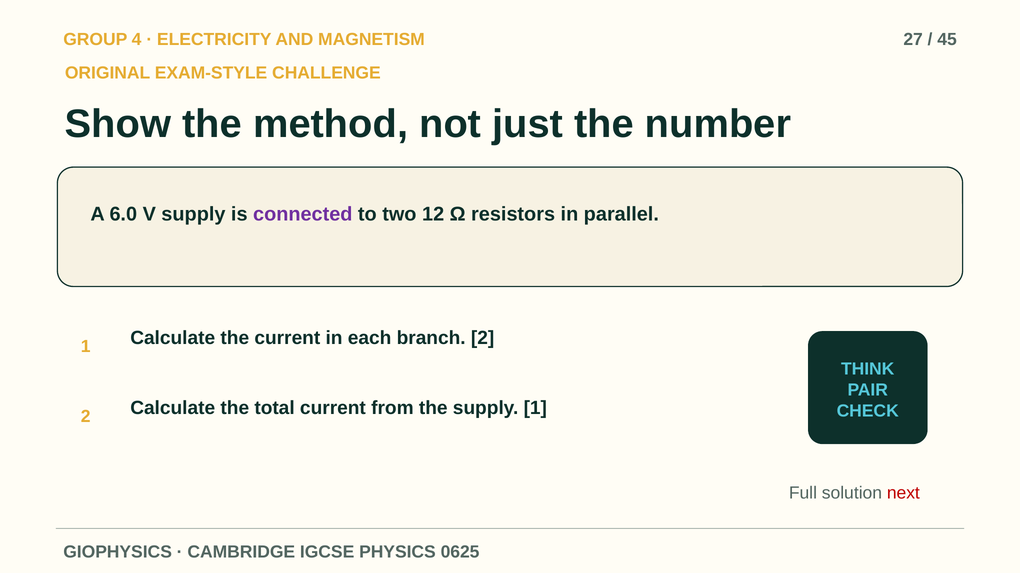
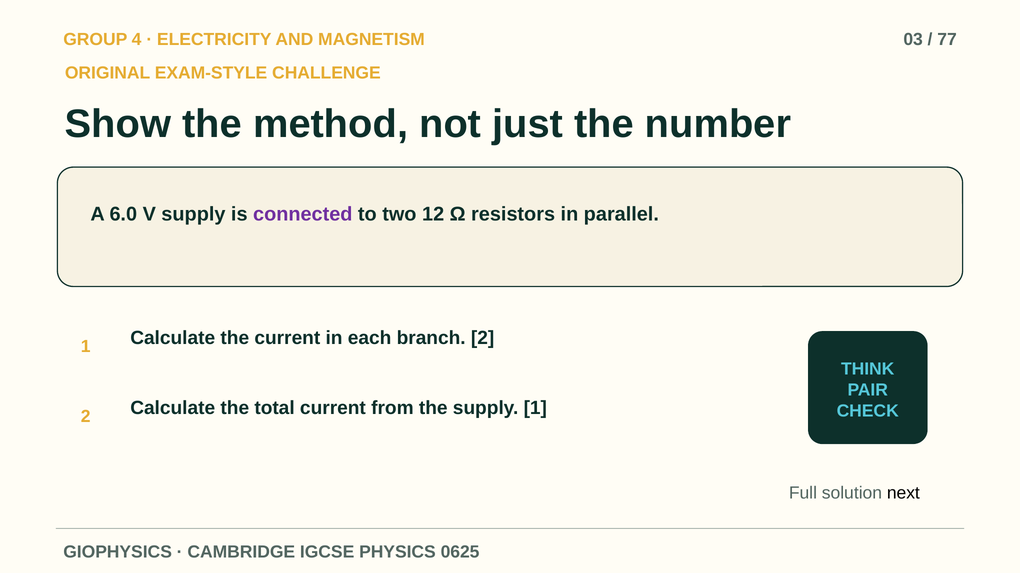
27: 27 -> 03 (913, 39)
45: 45 -> 77 (947, 39)
next colour: red -> black (903, 494)
